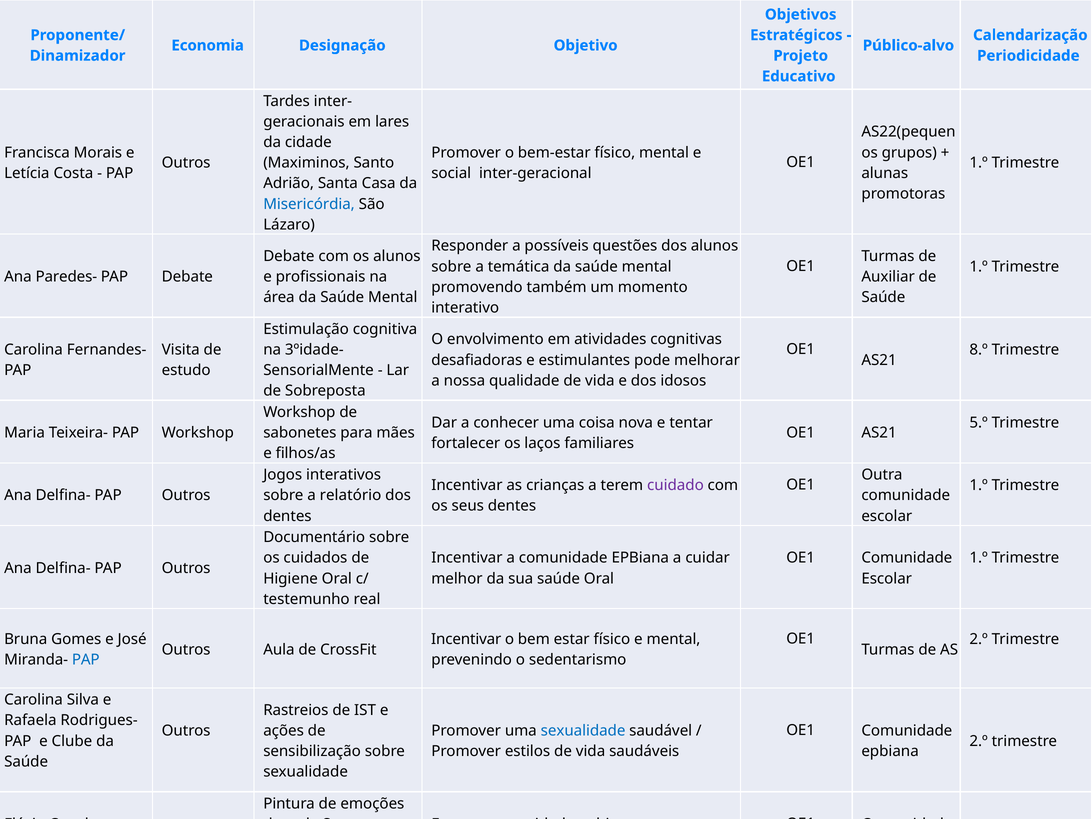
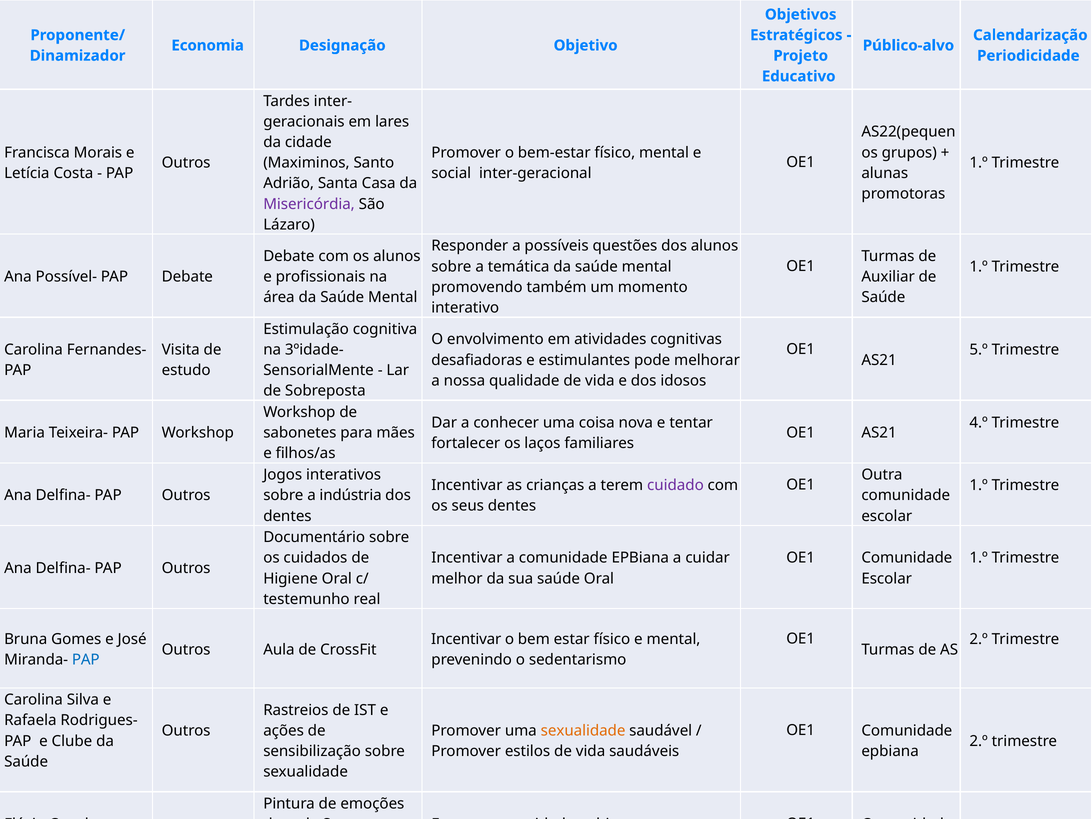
Misericórdia colour: blue -> purple (309, 204)
Paredes-: Paredes- -> Possível- (66, 277)
8.º: 8.º -> 5.º (979, 350)
5.º: 5.º -> 4.º (979, 423)
relatório: relatório -> indústria (351, 495)
sexualidade colour: blue -> orange (583, 731)
